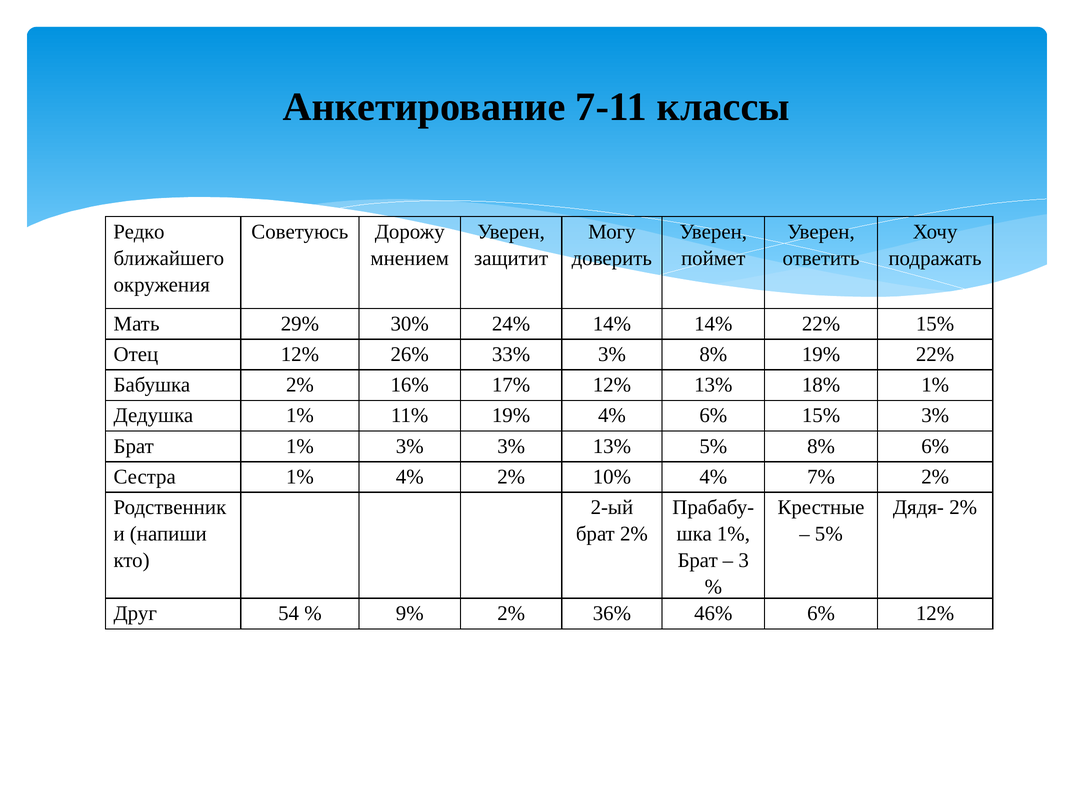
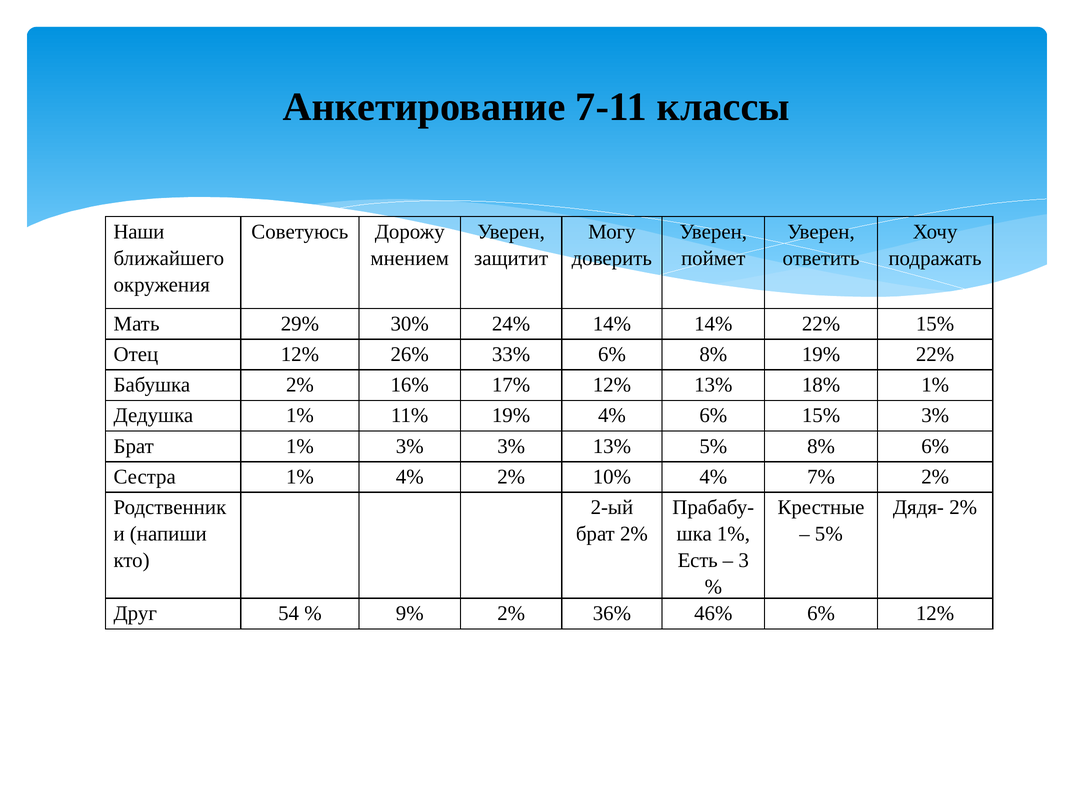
Редко: Редко -> Наши (139, 232)
33% 3%: 3% -> 6% (612, 354)
Брат: Брат -> Есть (698, 560)
